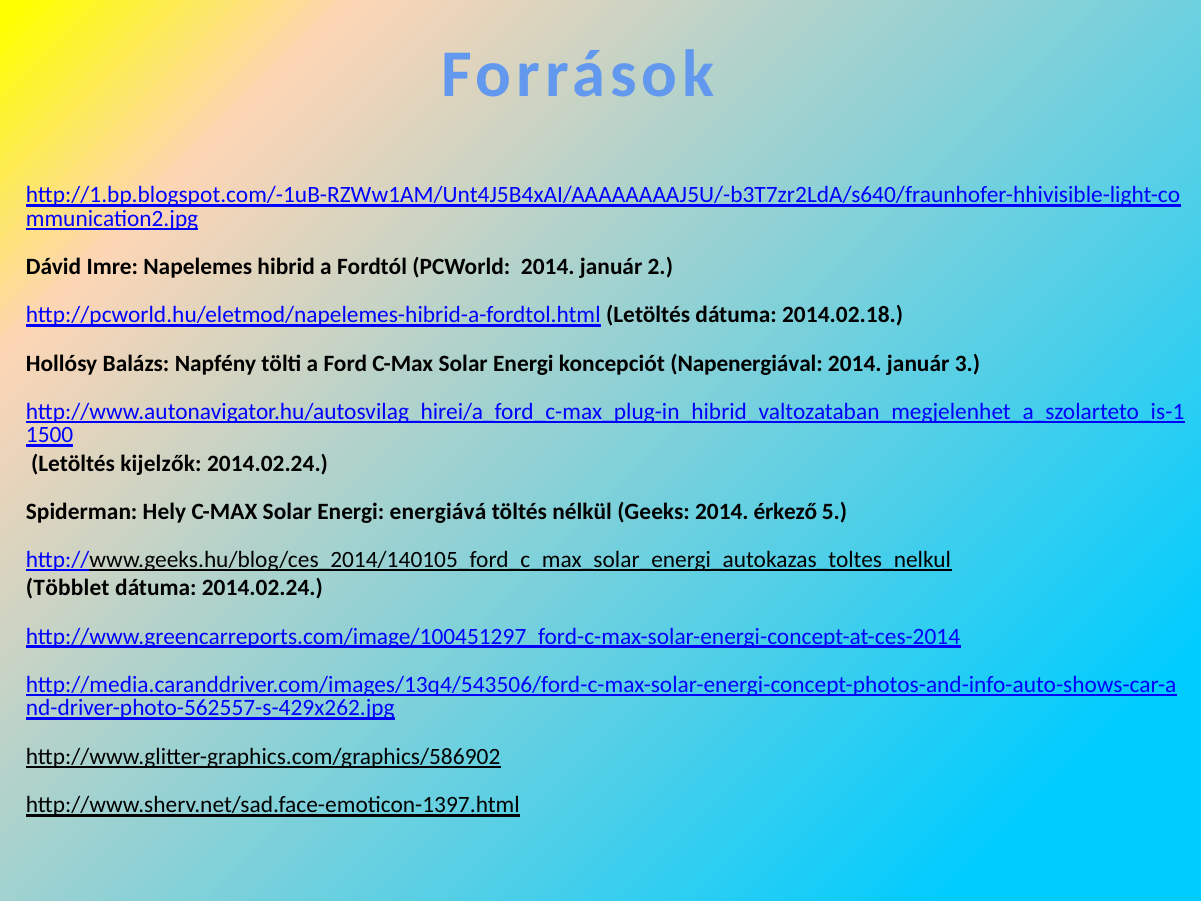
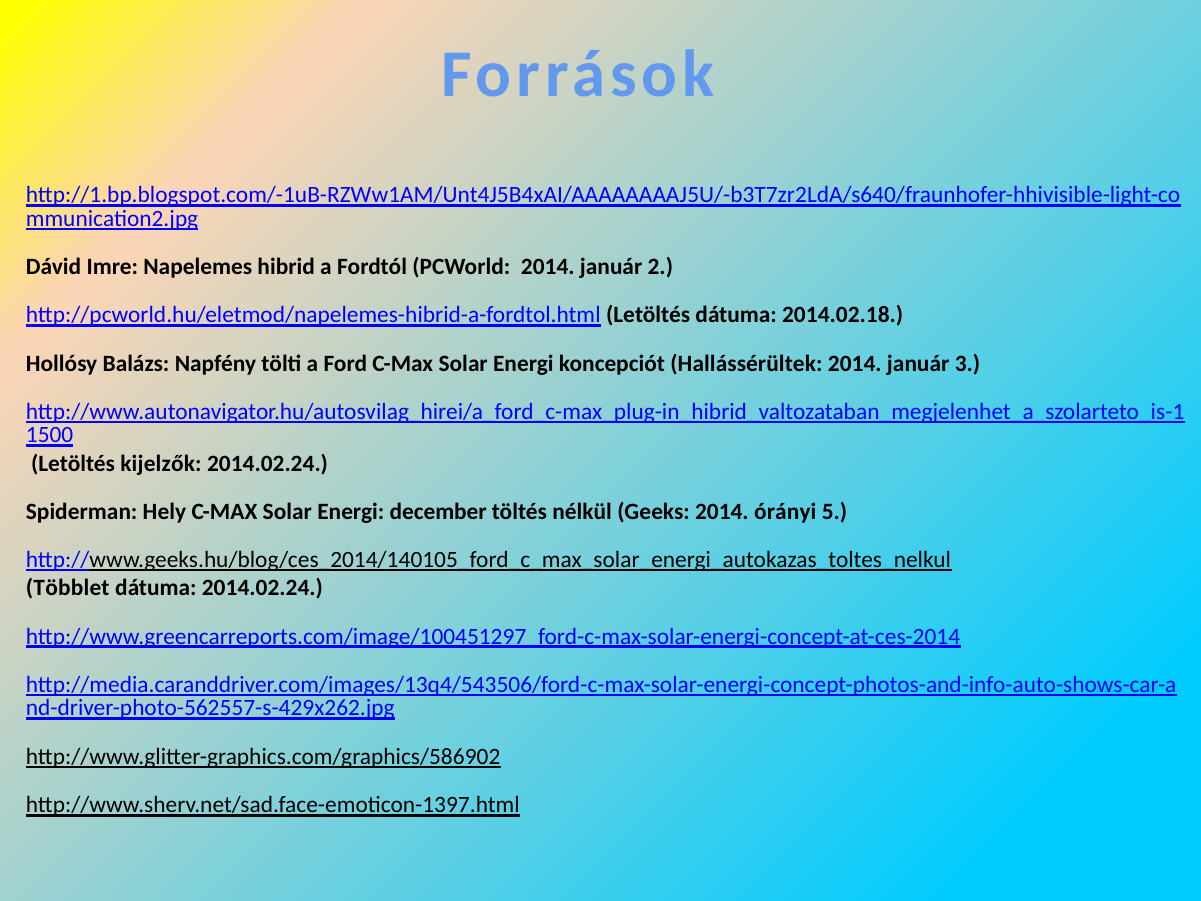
Napenergiával: Napenergiával -> Hallássérültek (746, 364)
energiává: energiává -> december (438, 512)
érkező: érkező -> órányi (785, 512)
